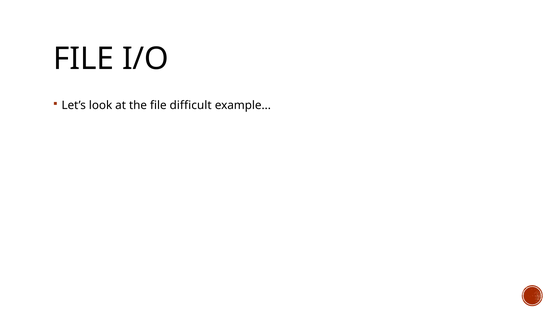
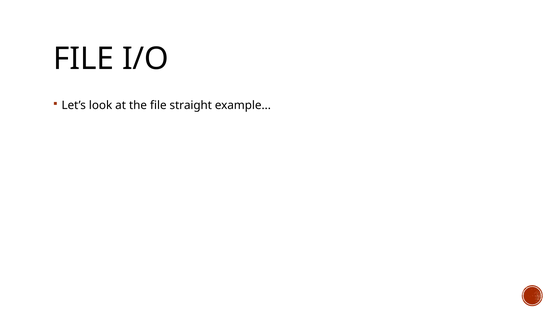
difficult: difficult -> straight (191, 105)
